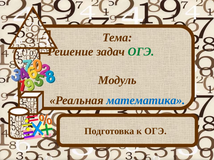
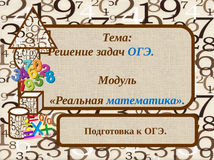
ОГЭ colour: green -> blue (141, 52)
